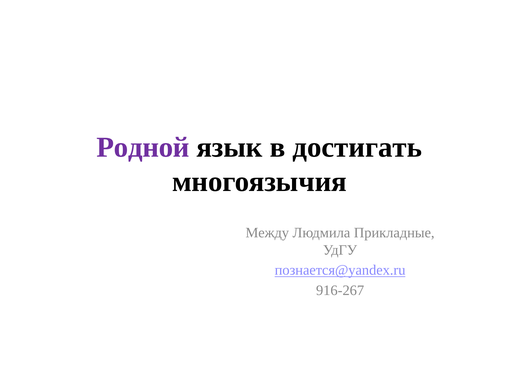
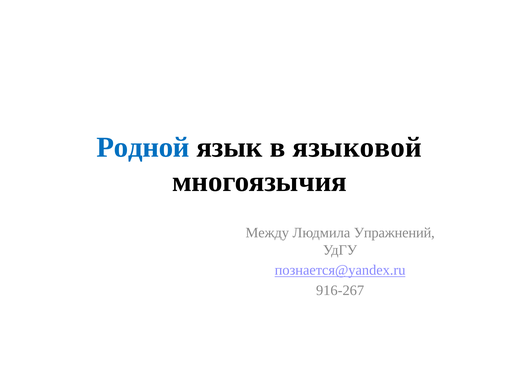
Родной colour: purple -> blue (143, 147)
достигать: достигать -> языковой (357, 147)
Прикладные: Прикладные -> Упражнений (394, 233)
